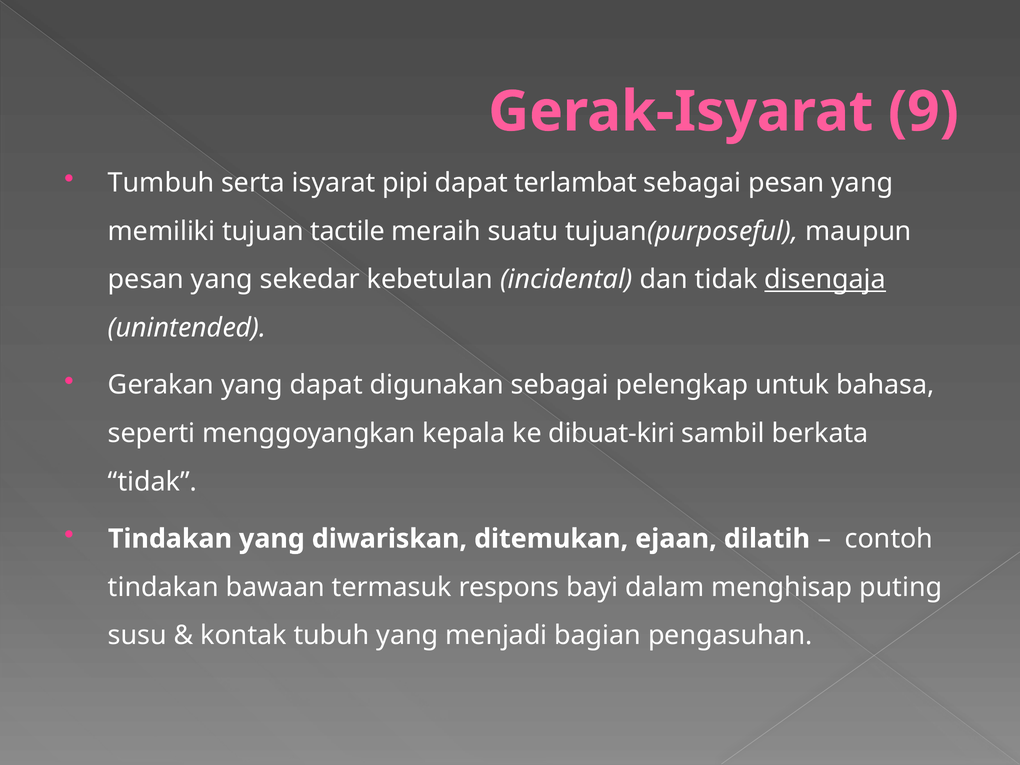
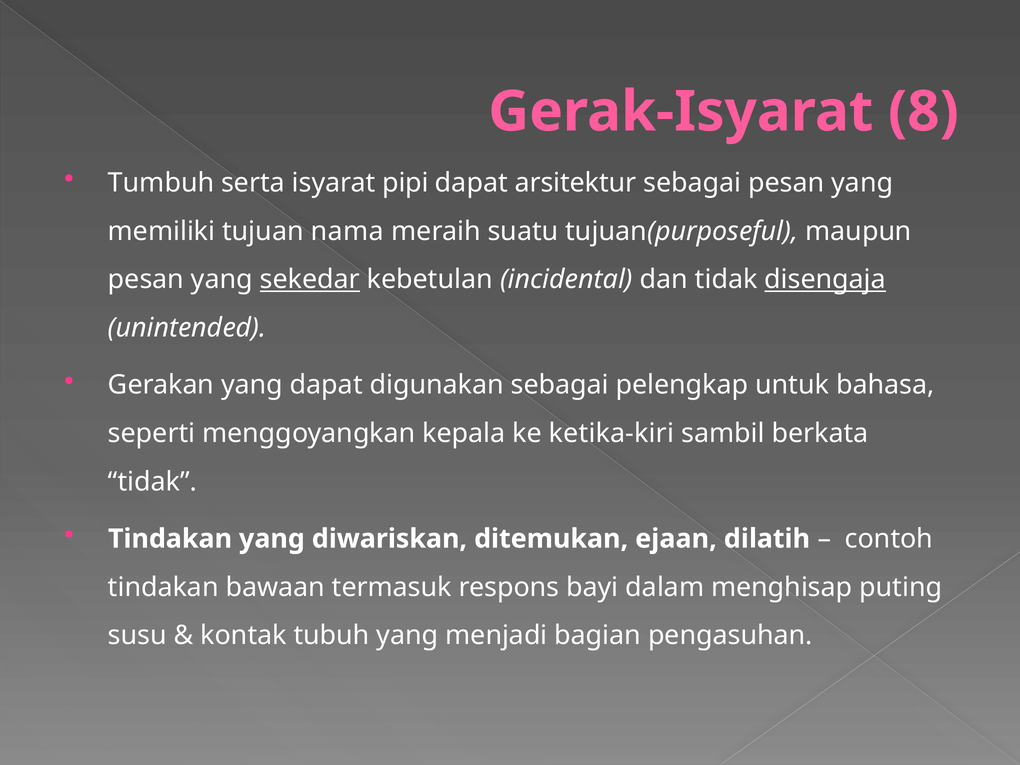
9: 9 -> 8 (923, 112)
terlambat: terlambat -> arsitektur (576, 183)
tactile: tactile -> nama (347, 231)
sekedar underline: none -> present (310, 280)
dibuat-kiri: dibuat-kiri -> ketika-kiri (611, 433)
